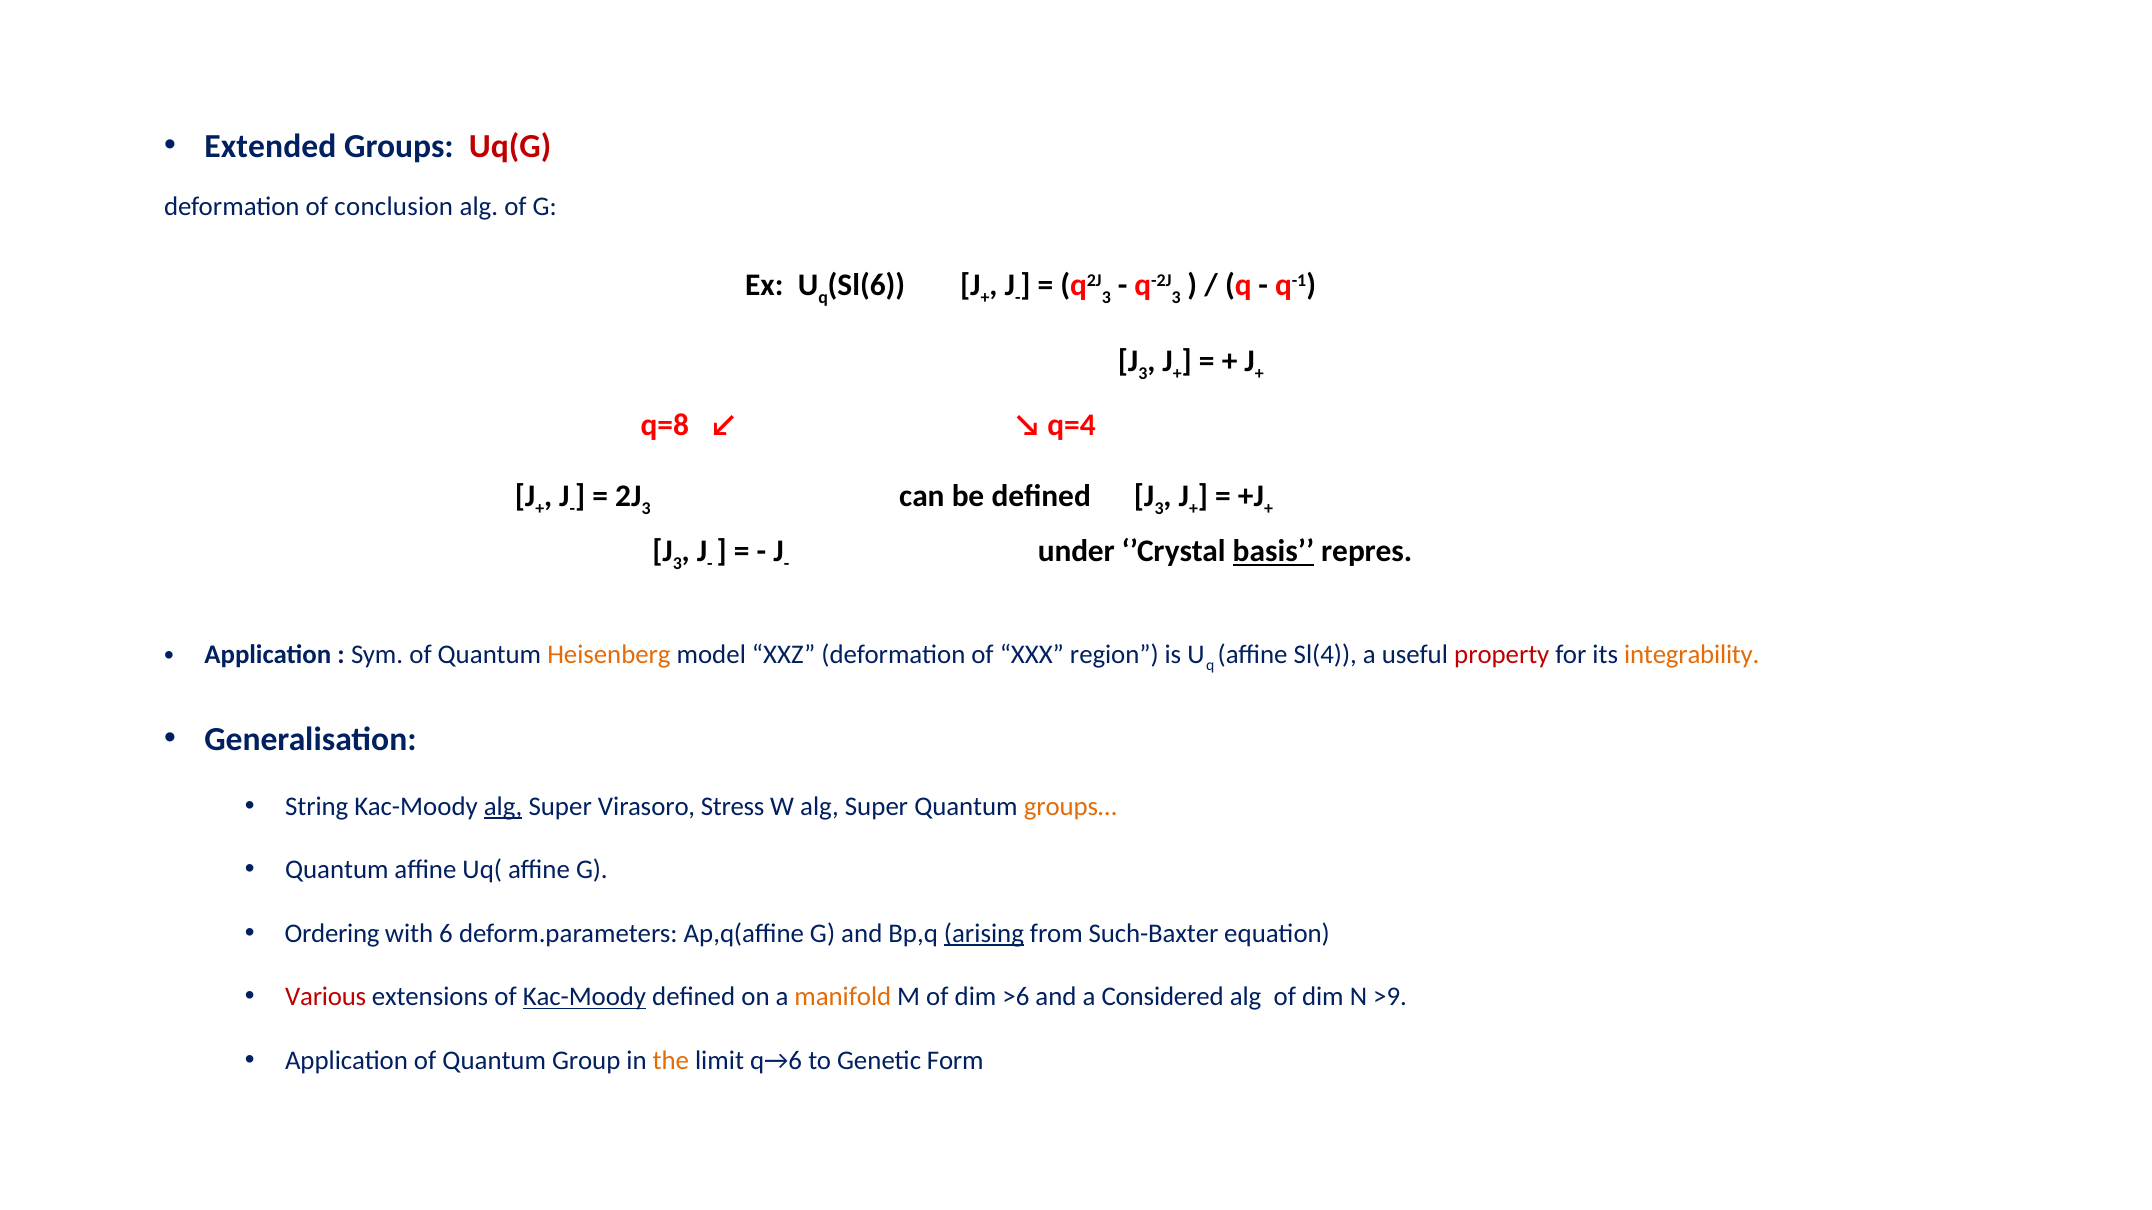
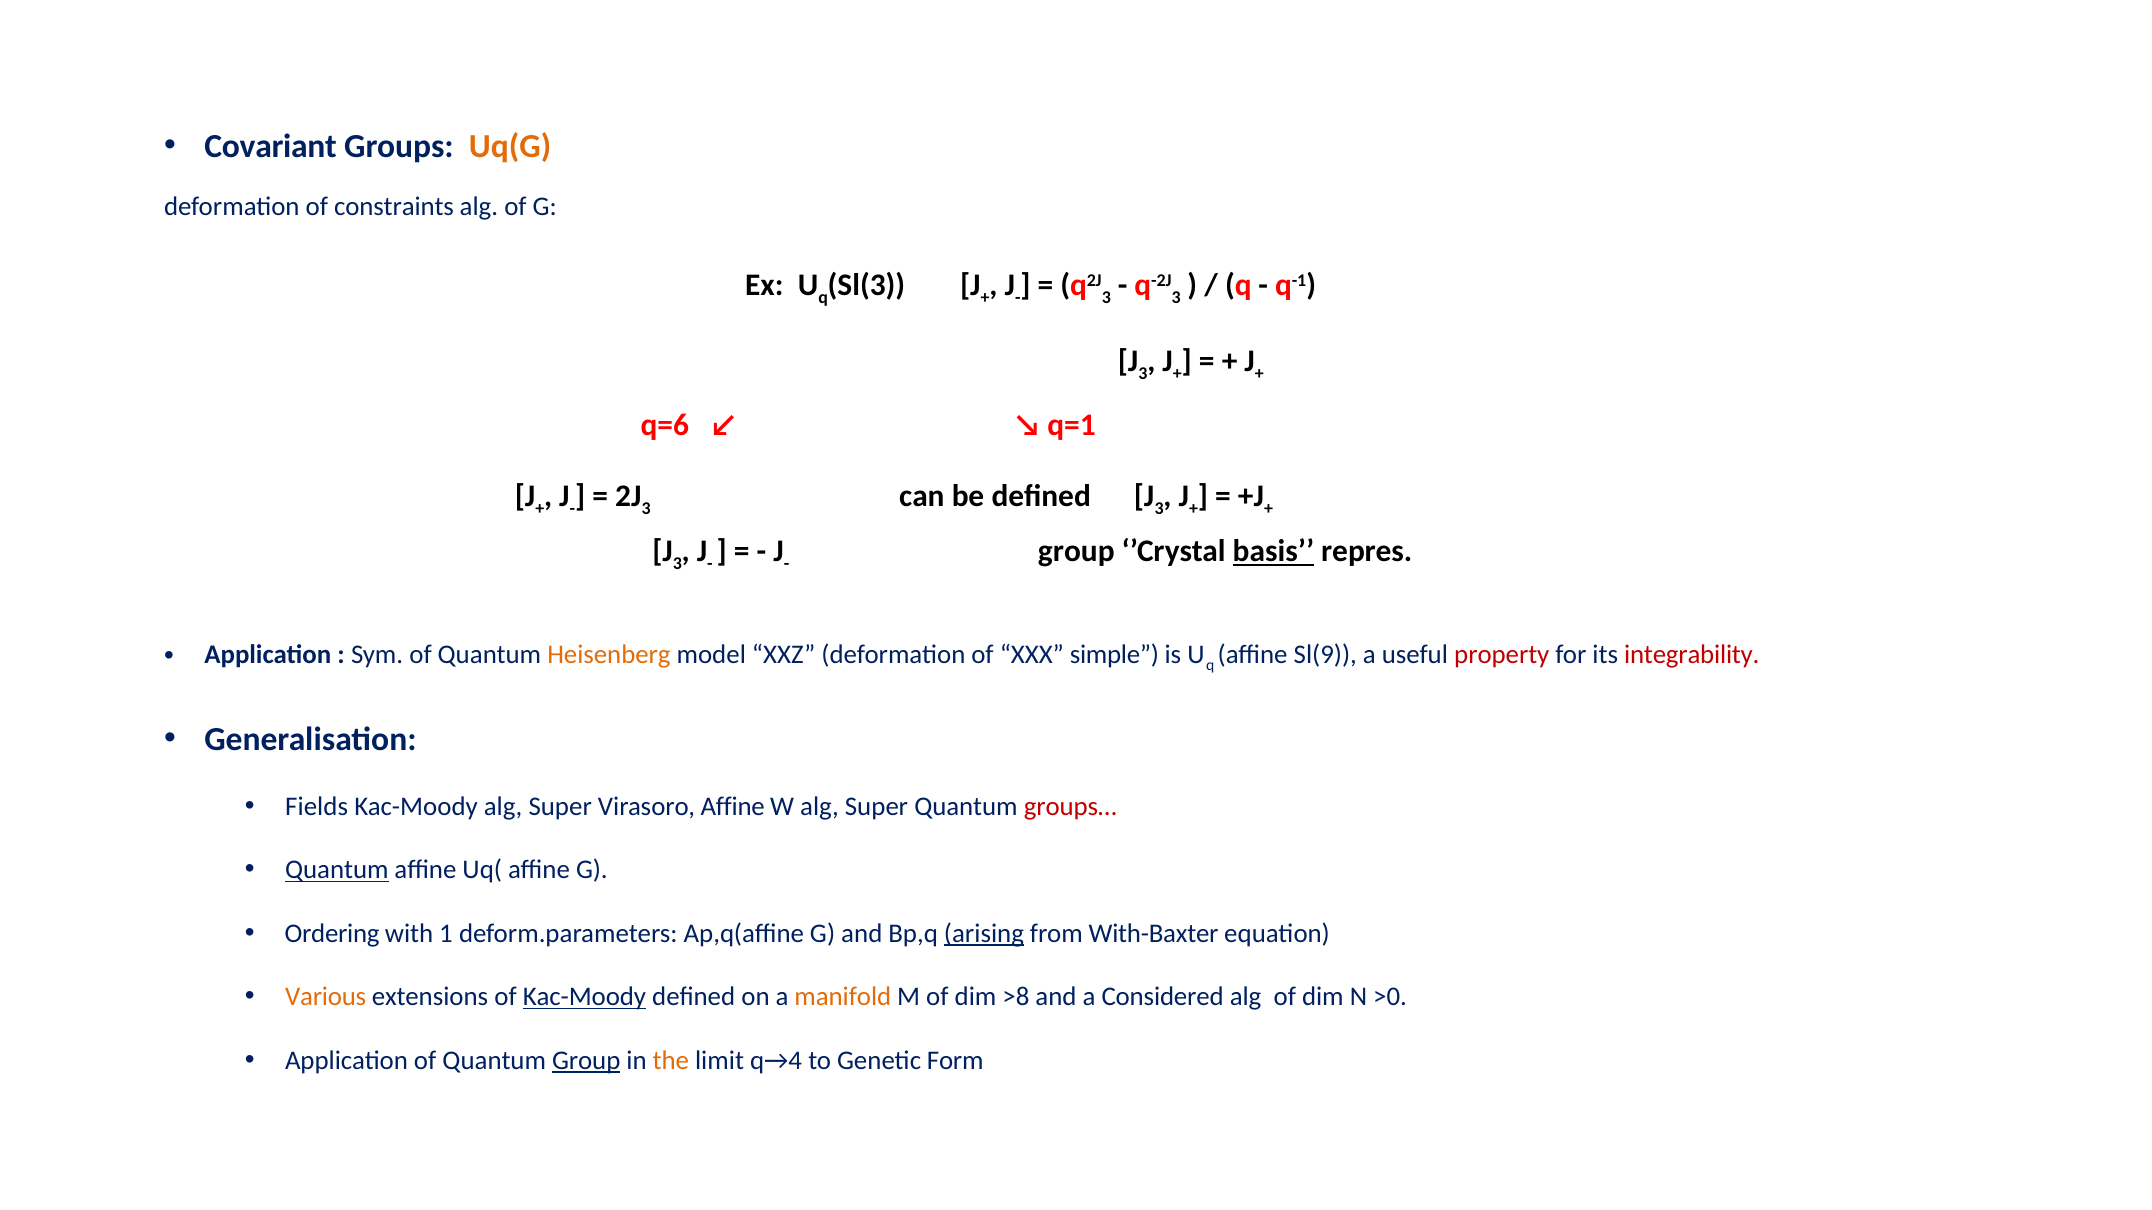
Extended: Extended -> Covariant (271, 147)
Uq(G colour: red -> orange (510, 147)
conclusion: conclusion -> constraints (394, 207)
Sl(6: Sl(6 -> Sl(3 (866, 286)
q=8: q=8 -> q=6 (665, 426)
q=4: q=4 -> q=1 (1072, 426)
under: under -> group (1076, 551)
region: region -> simple (1114, 655)
Sl(4: Sl(4 -> Sl(9 (1325, 655)
integrability colour: orange -> red (1692, 655)
String: String -> Fields (317, 807)
alg underline: present -> none (503, 807)
Virasoro Stress: Stress -> Affine (733, 807)
groups… colour: orange -> red (1070, 807)
Quantum underline: none -> present (337, 870)
6: 6 -> 1 (446, 934)
Such-Baxter: Such-Baxter -> With-Baxter (1154, 934)
Various colour: red -> orange (326, 998)
˃6: ˃6 -> ˃8 (1016, 998)
˃9: ˃9 -> ˃0 (1390, 998)
Group underline: none -> present (586, 1061)
q→6: q→6 -> q→4 (776, 1061)
